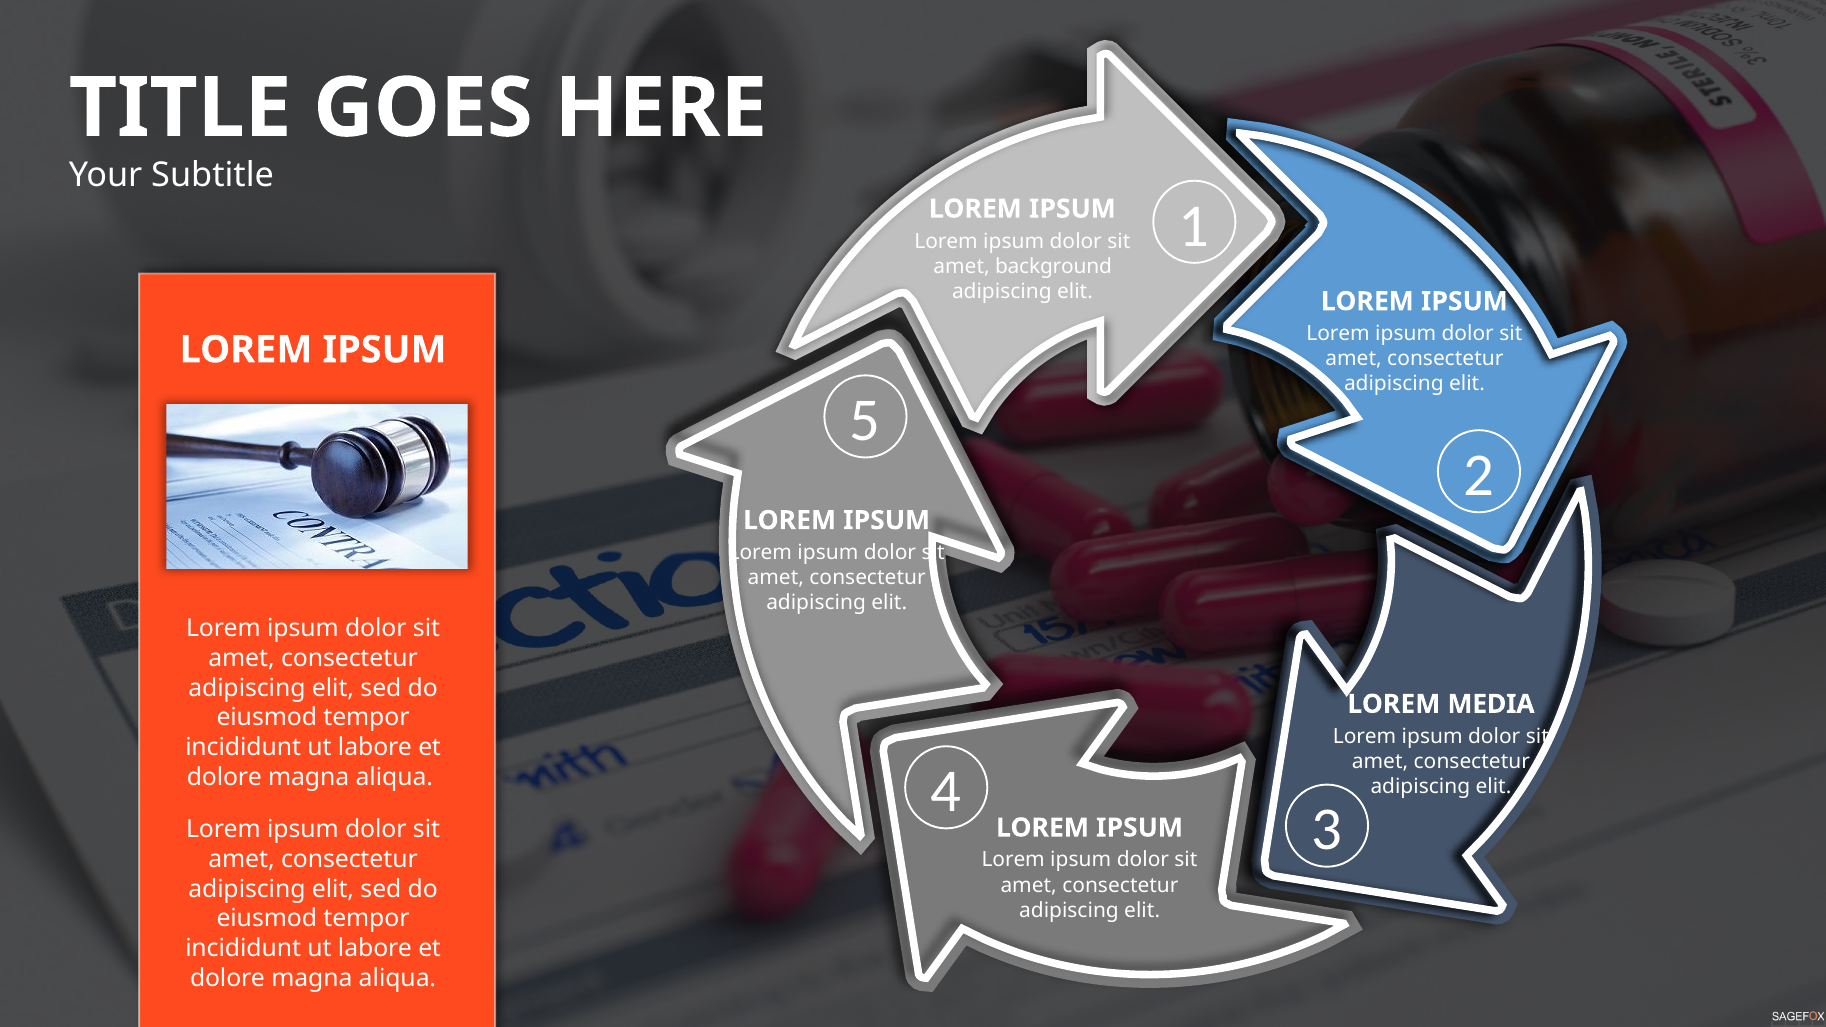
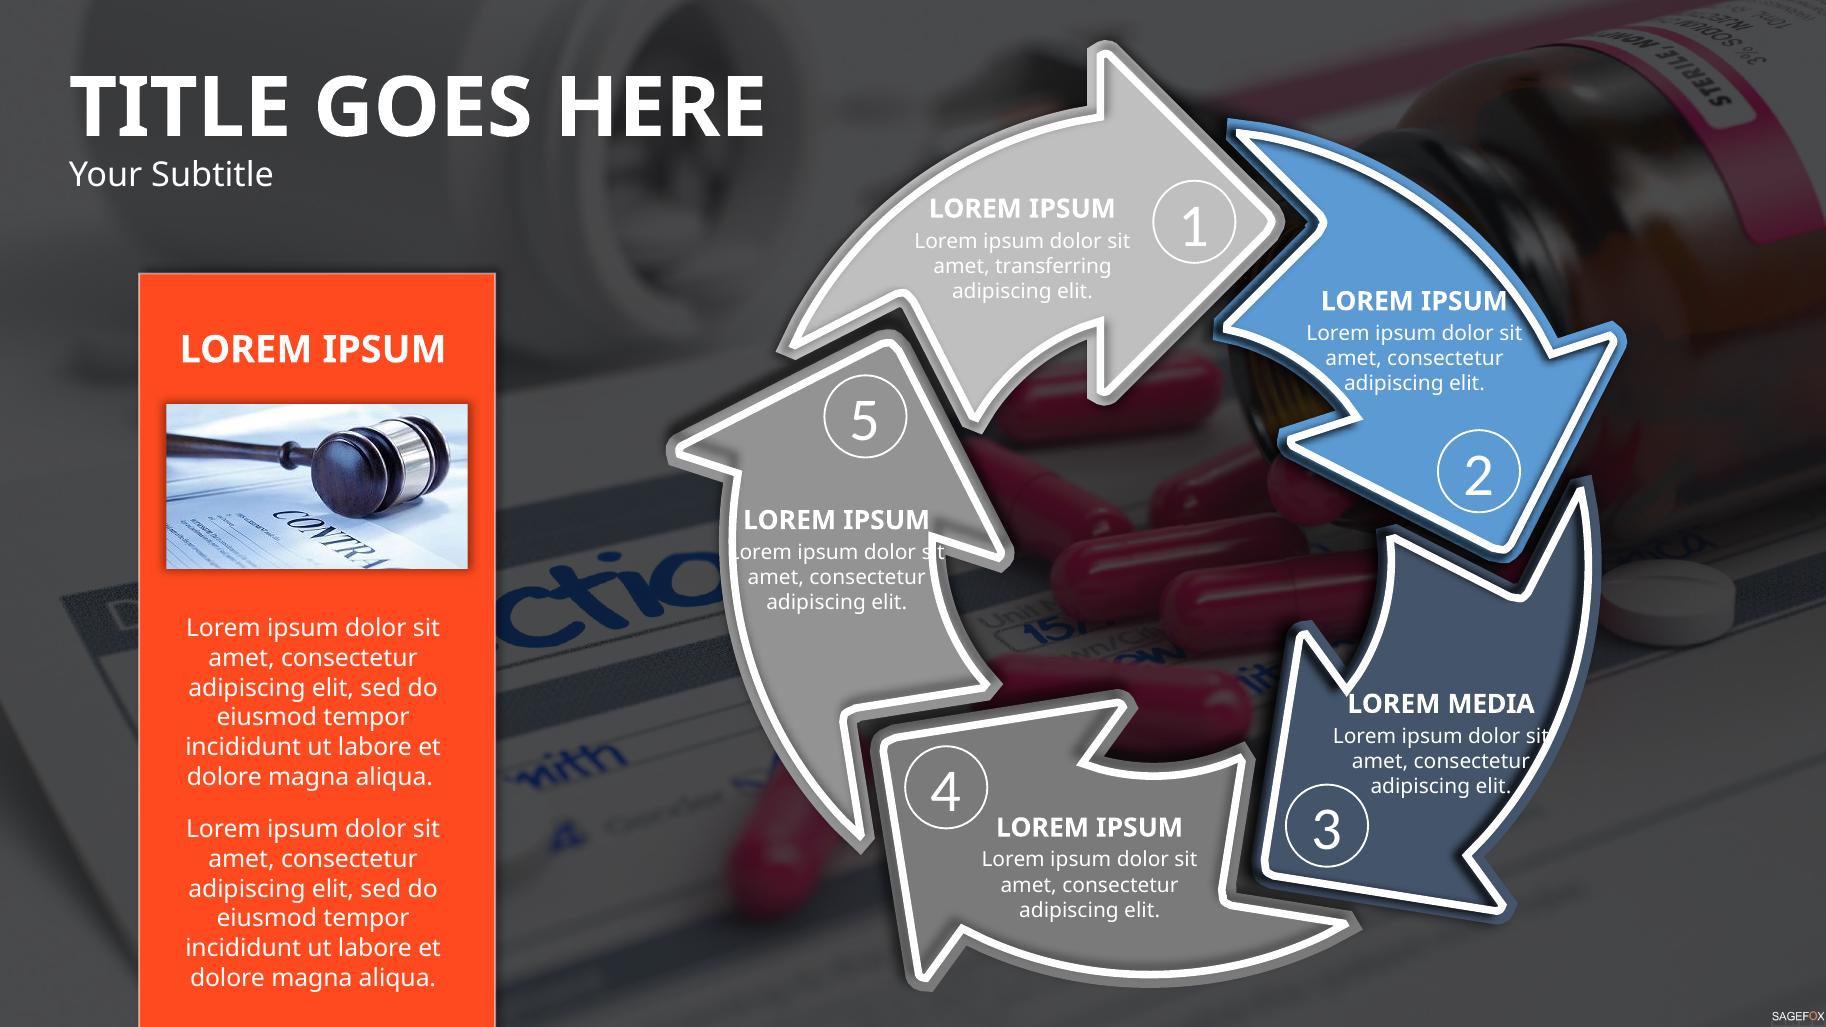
background: background -> transferring (1053, 266)
